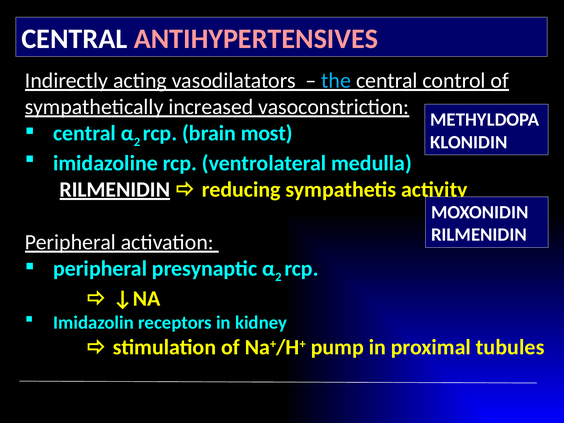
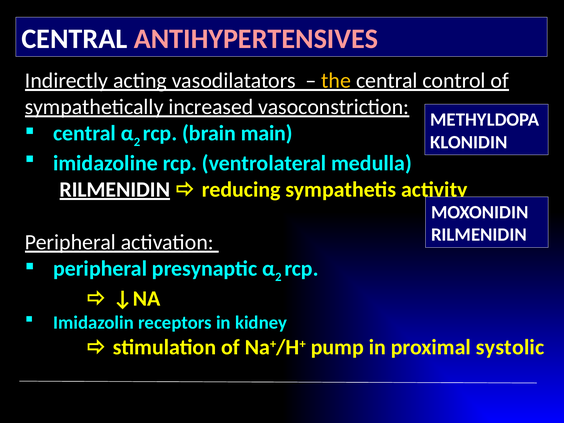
the colour: light blue -> yellow (336, 81)
most: most -> main (267, 133)
tubules: tubules -> systolic (510, 347)
